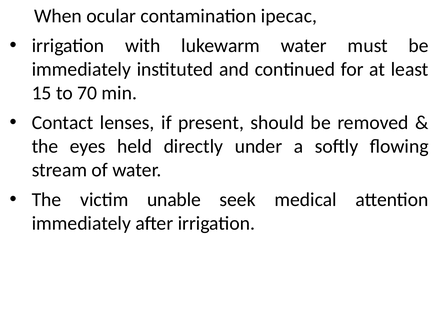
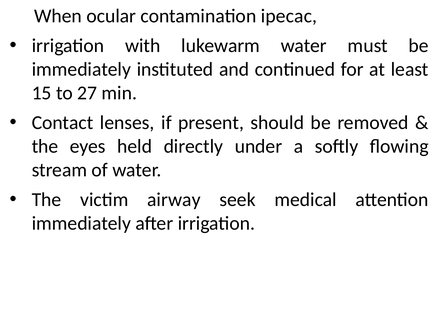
70: 70 -> 27 (87, 93)
unable: unable -> airway (174, 199)
